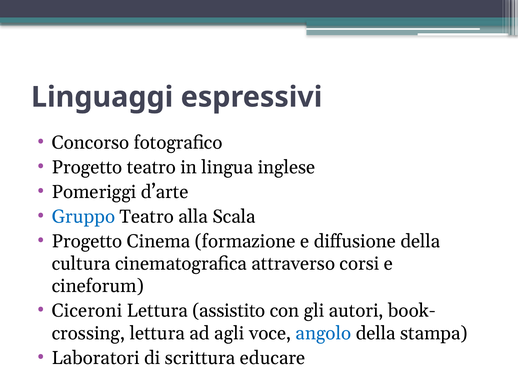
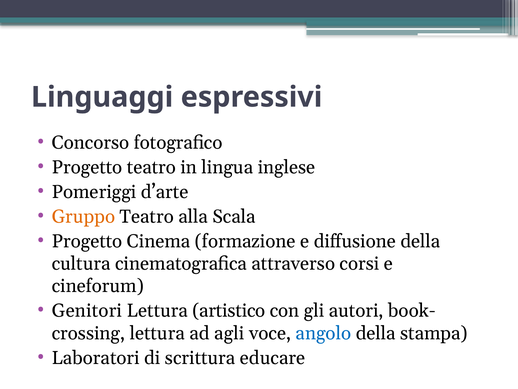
Gruppo colour: blue -> orange (83, 216)
Ciceroni: Ciceroni -> Genitori (87, 310)
assistito: assistito -> artistico (229, 310)
